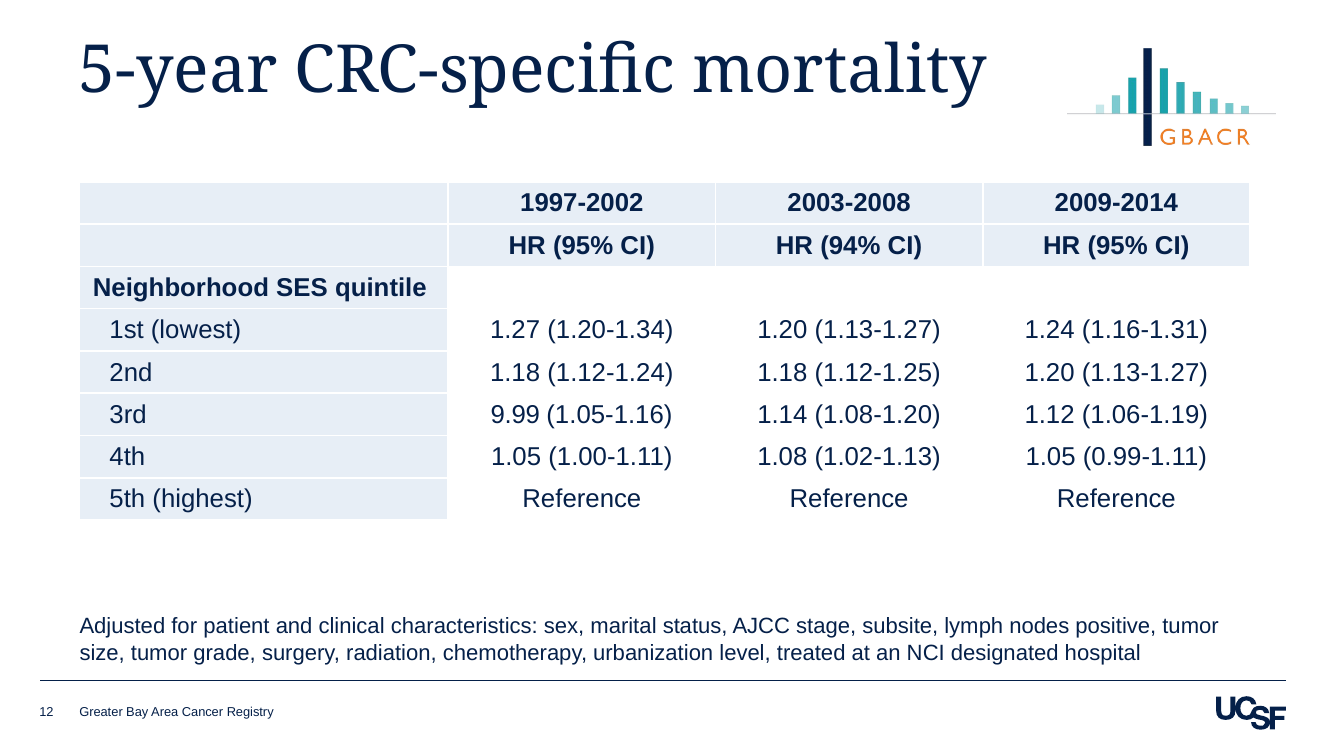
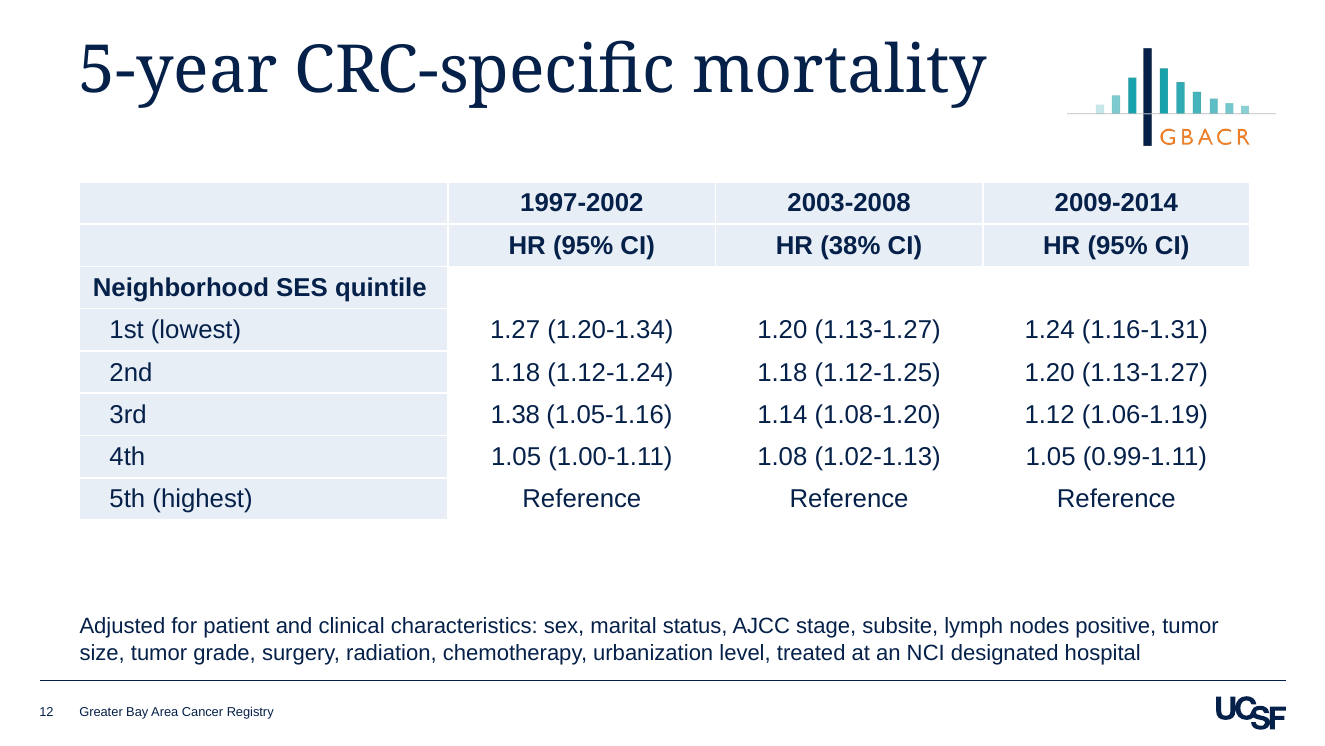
94%: 94% -> 38% (850, 245)
9.99: 9.99 -> 1.38 (515, 414)
